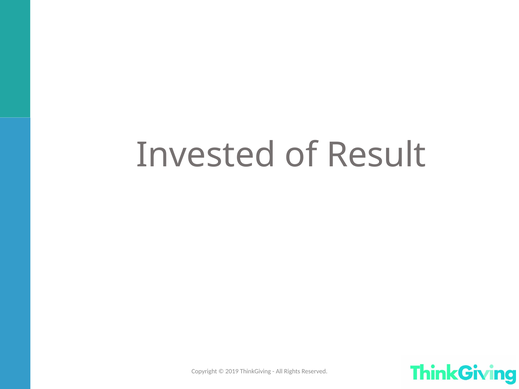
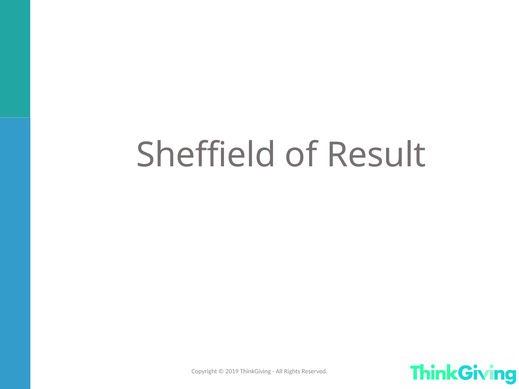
Invested: Invested -> Sheffield (206, 155)
